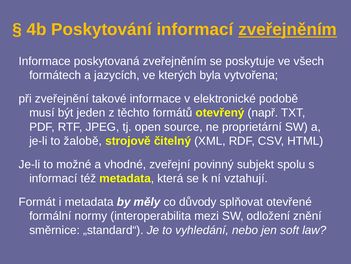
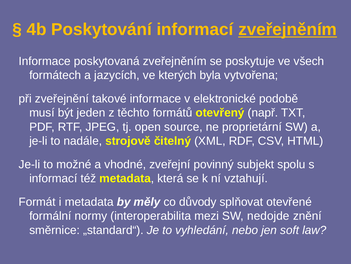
žalobě: žalobě -> nadále (83, 141)
odložení: odložení -> nedojde (268, 215)
